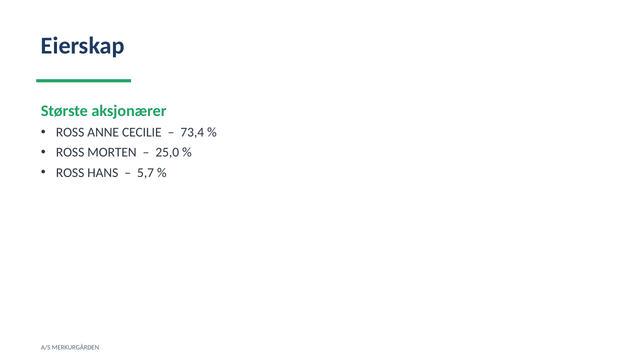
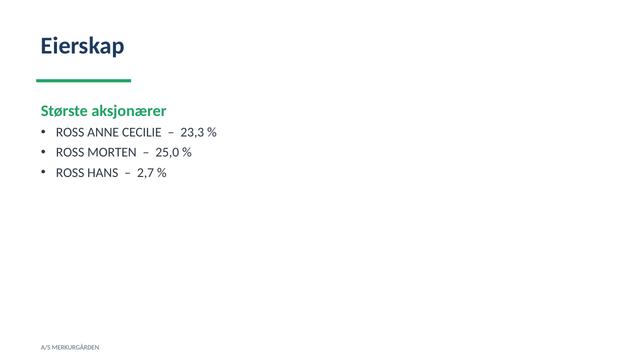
73,4: 73,4 -> 23,3 (192, 132)
5,7: 5,7 -> 2,7 (146, 172)
